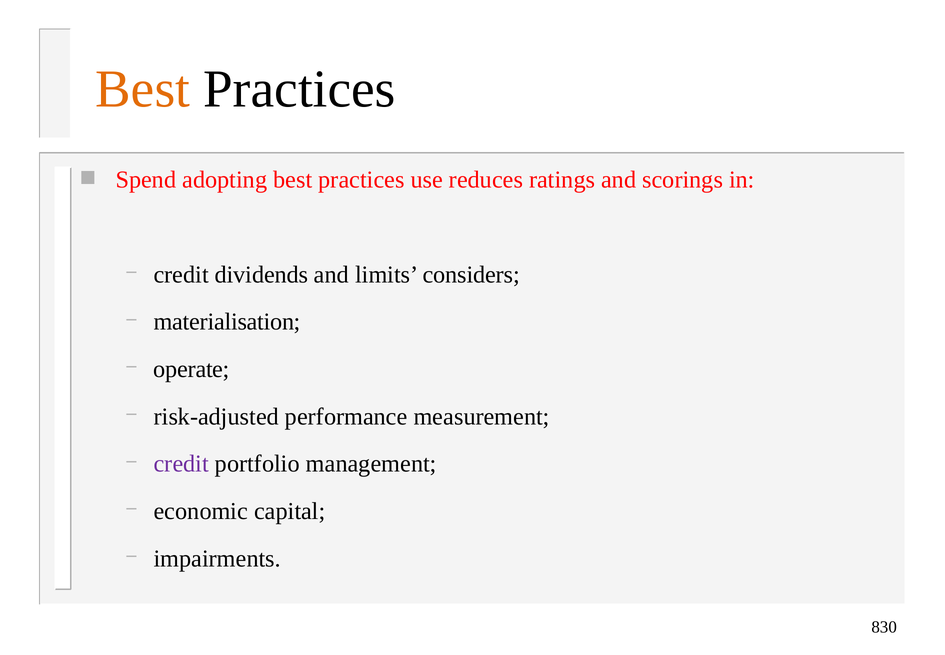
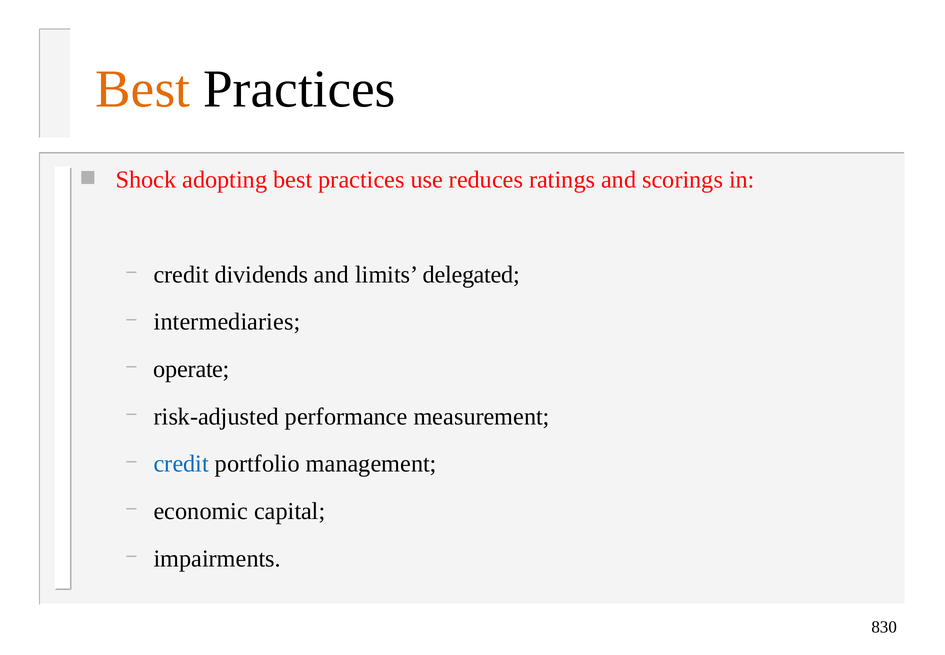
Spend: Spend -> Shock (146, 180)
considers: considers -> delegated (471, 274)
materialisation: materialisation -> intermediaries (227, 322)
credit colour: purple -> blue (181, 463)
